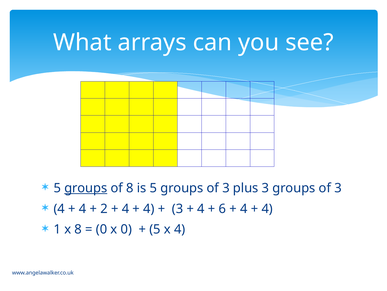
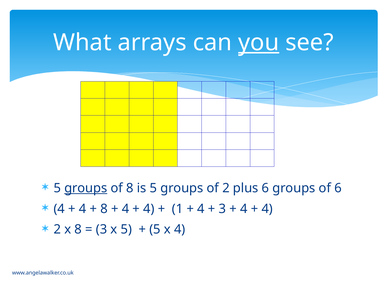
you underline: none -> present (259, 42)
5 groups of 3: 3 -> 2 (226, 188)
plus 3: 3 -> 6 (265, 188)
3: 3 -> 6 (338, 188)
2: 2 -> 8 (104, 208)
3: 3 -> 1 (178, 208)
6: 6 -> 3 (222, 208)
1: 1 -> 2 (57, 229)
0: 0 -> 3 (102, 229)
x 0: 0 -> 5 (126, 229)
